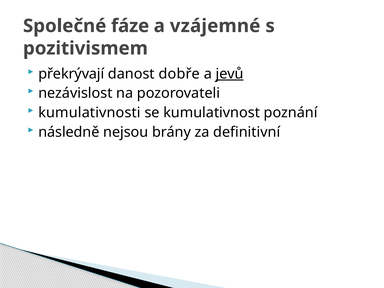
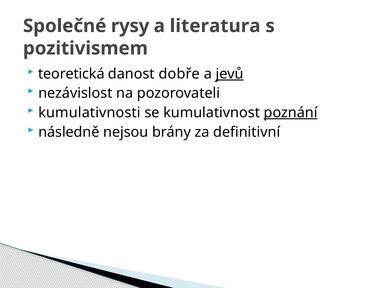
fáze: fáze -> rysy (130, 26)
vzájemné: vzájemné -> literatura (215, 26)
překrývají: překrývají -> teoretická (71, 74)
poznání underline: none -> present (291, 113)
